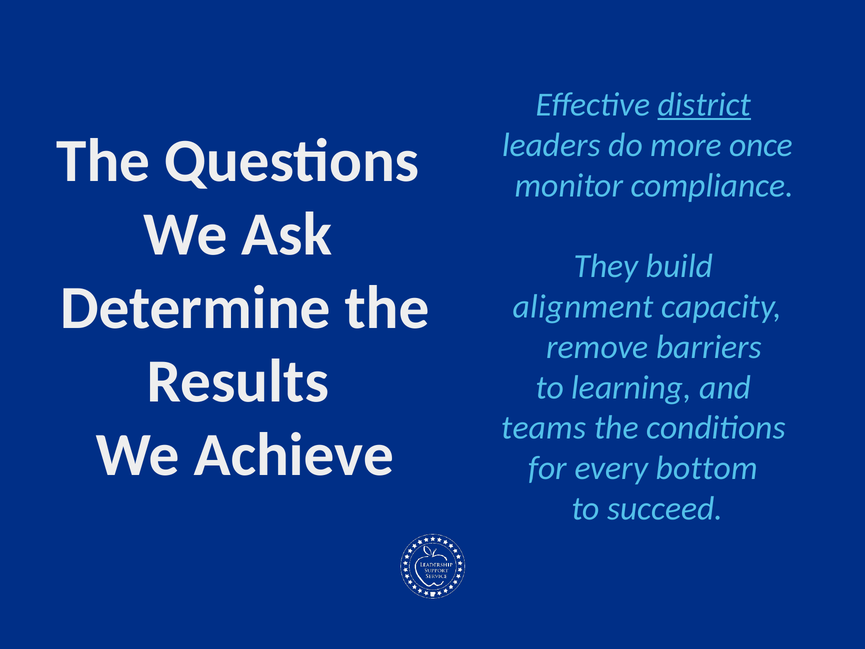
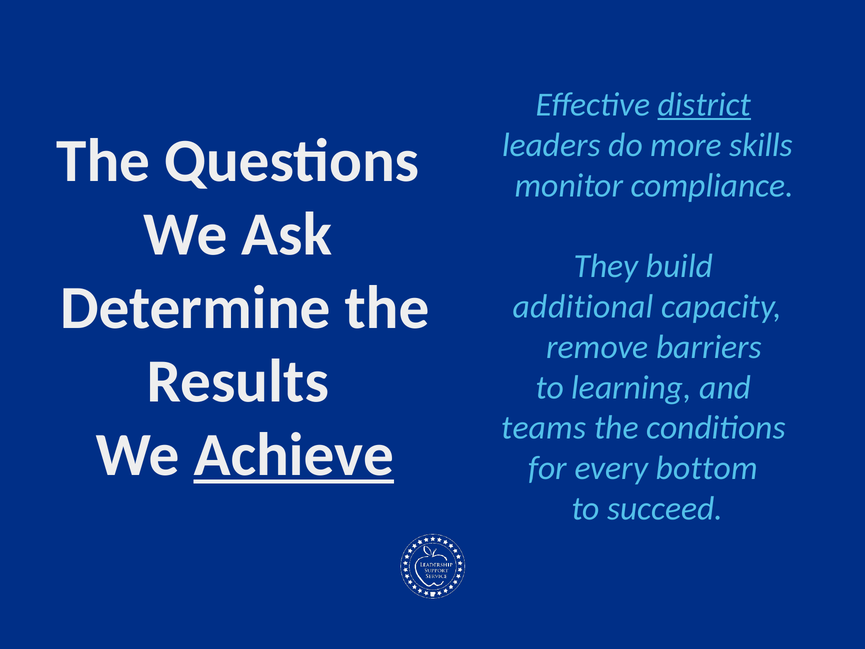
once: once -> skills (761, 145)
alignment: alignment -> additional (583, 306)
Achieve underline: none -> present (294, 455)
